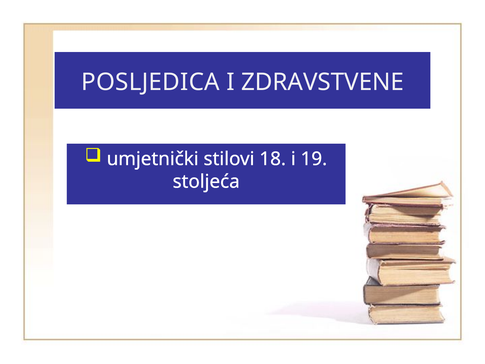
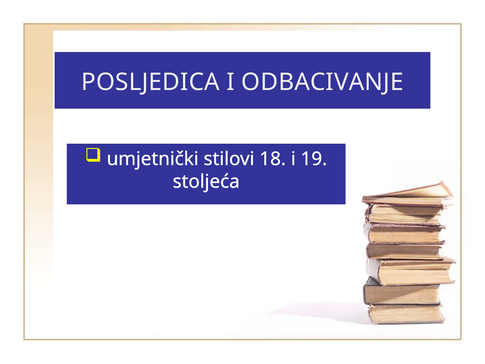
ZDRAVSTVENE: ZDRAVSTVENE -> ODBACIVANJE (322, 82)
